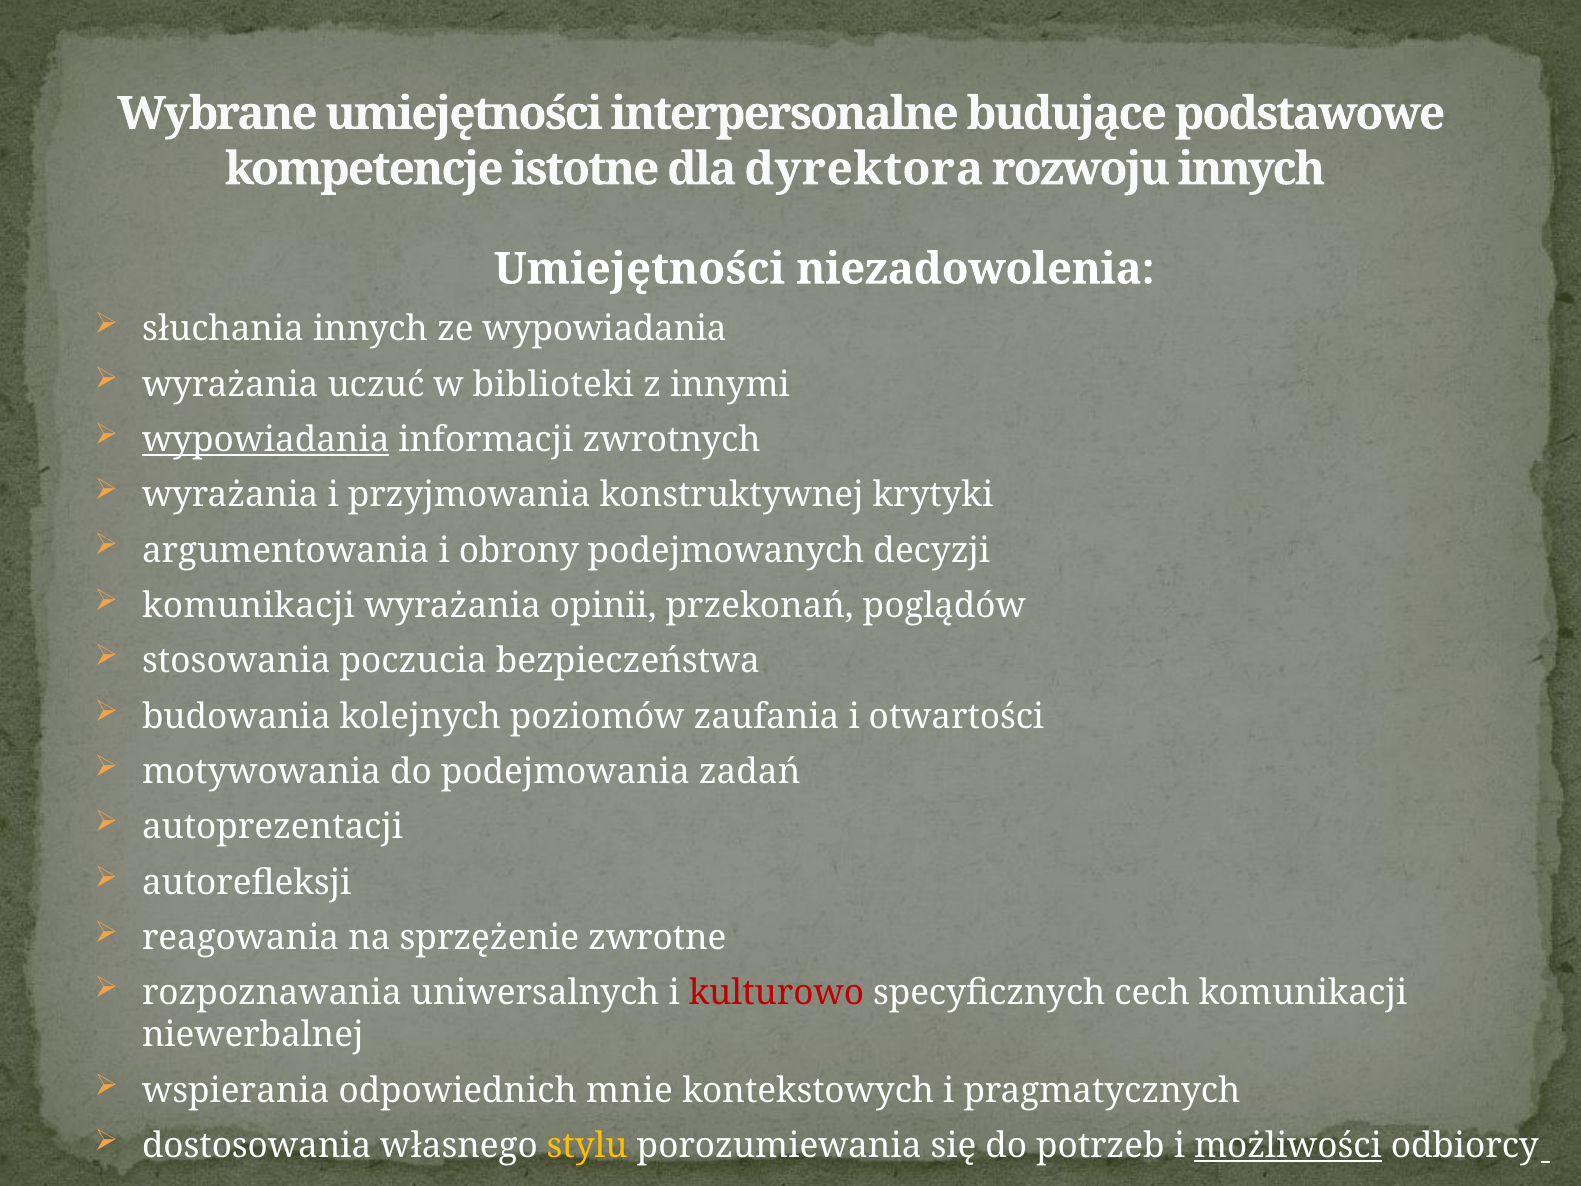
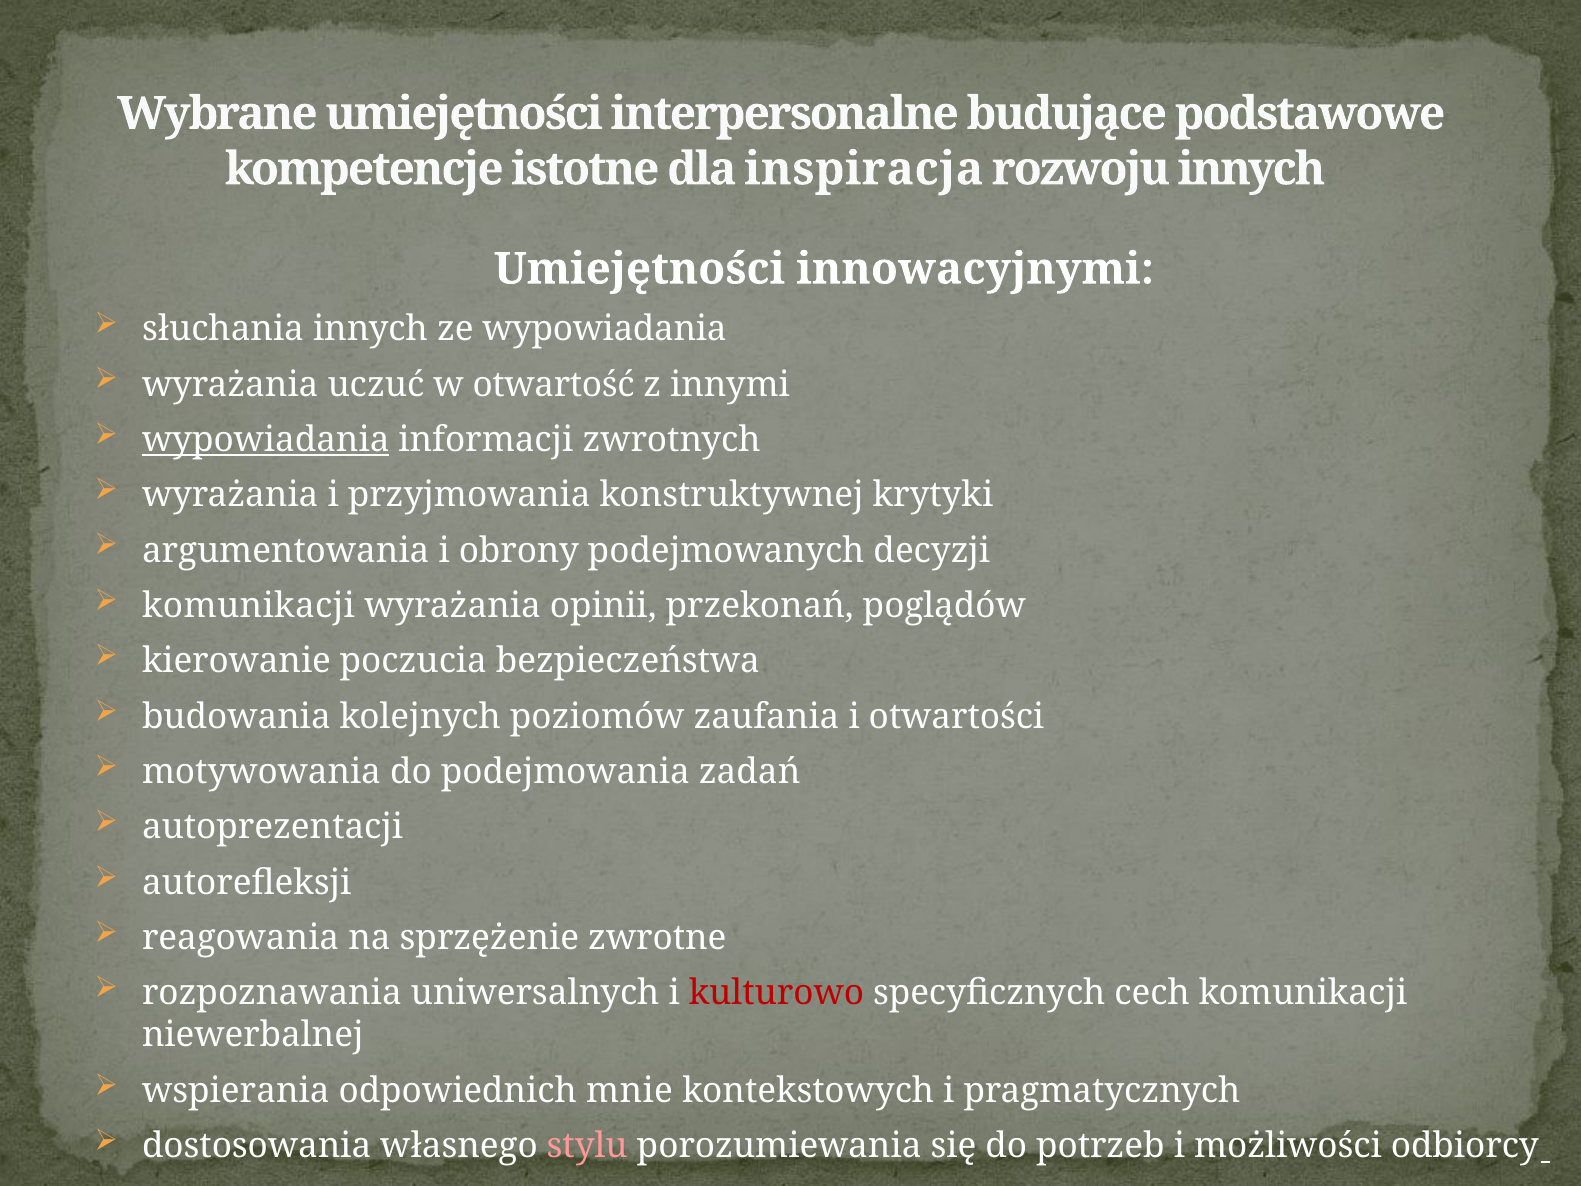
dyrektora: dyrektora -> inspiracja (864, 169)
niezadowolenia: niezadowolenia -> innowacyjnymi (975, 269)
biblioteki: biblioteki -> otwartość (554, 384)
stosowania: stosowania -> kierowanie (236, 661)
stylu colour: yellow -> pink (587, 1146)
możliwości underline: present -> none (1288, 1146)
